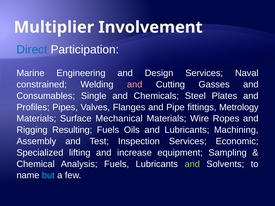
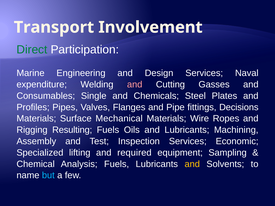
Multiplier: Multiplier -> Transport (54, 27)
Direct colour: blue -> green (32, 50)
constrained: constrained -> expenditure (42, 85)
Metrology: Metrology -> Decisions (239, 107)
increase: increase -> required (134, 153)
and colour: light green -> yellow (192, 164)
